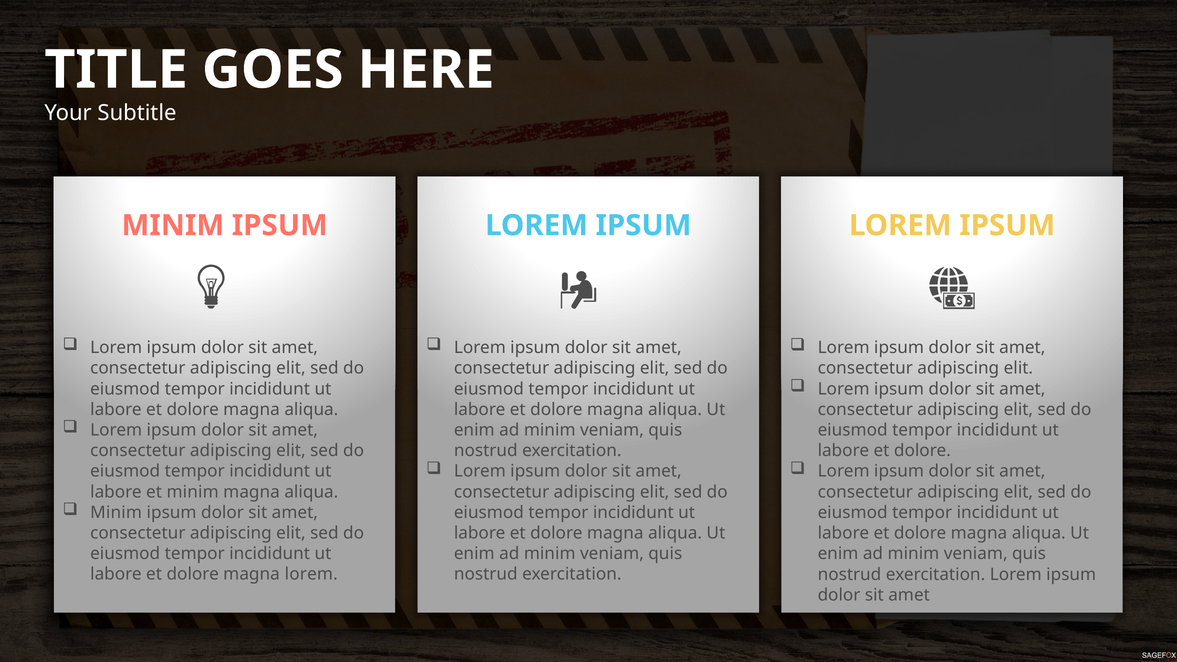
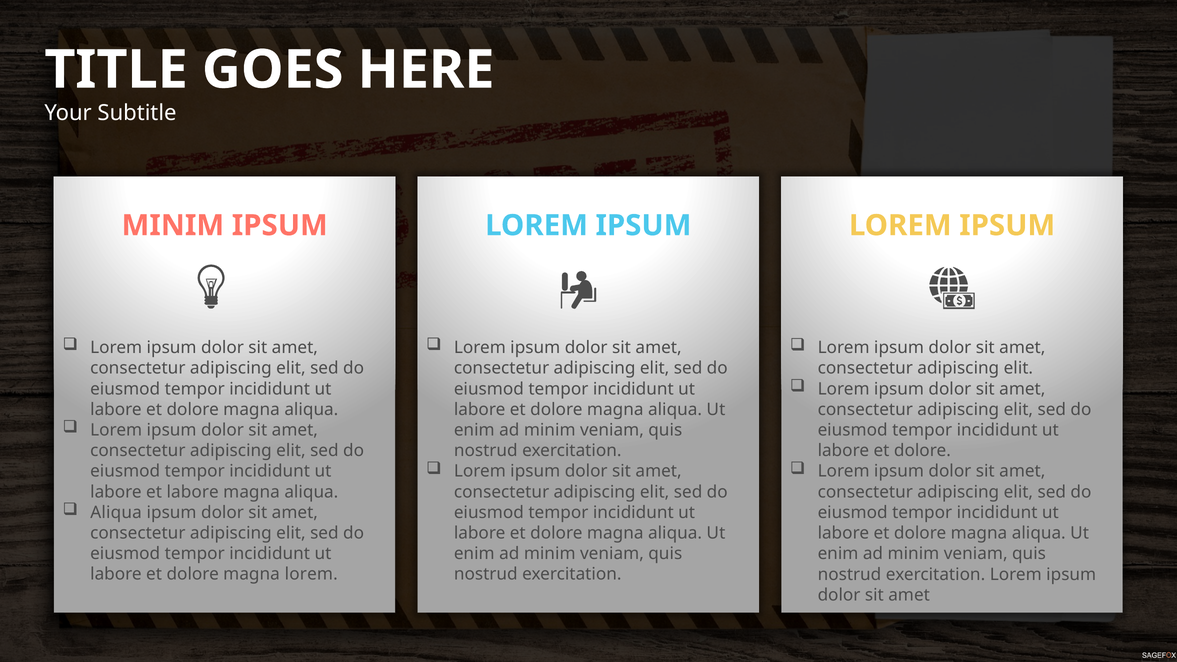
et minim: minim -> labore (193, 492)
Minim: Minim -> Aliqua (116, 513)
